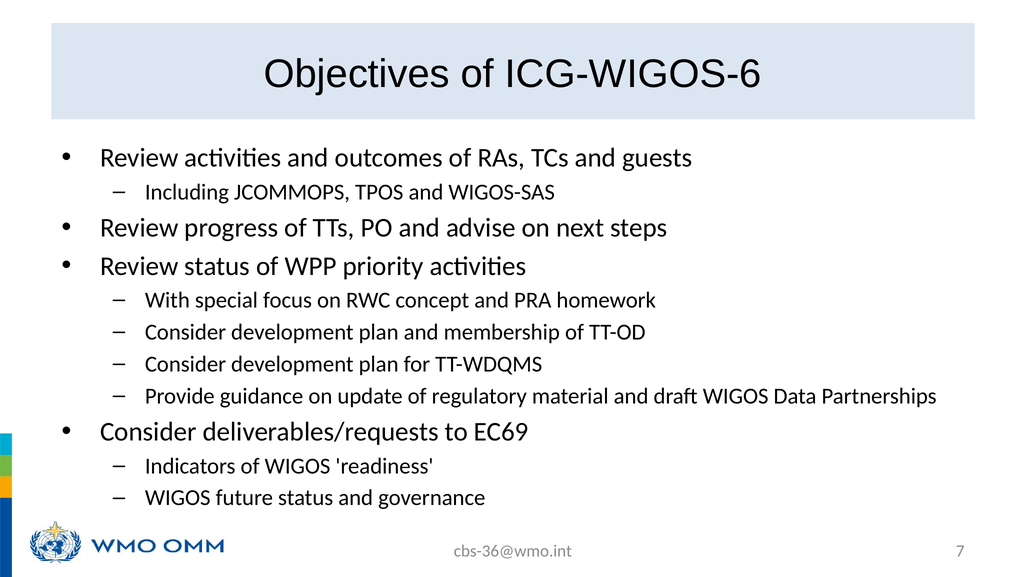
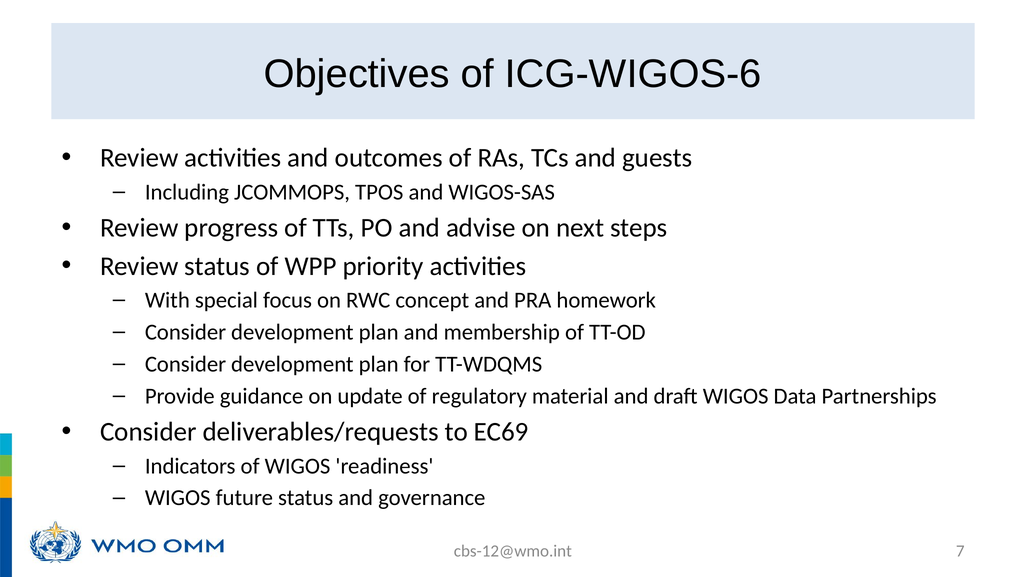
cbs-36@wmo.int: cbs-36@wmo.int -> cbs-12@wmo.int (513, 551)
